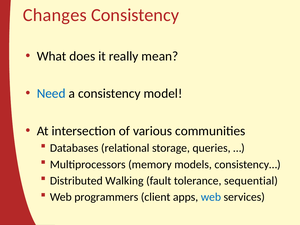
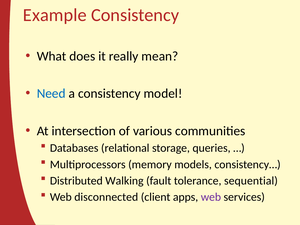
Changes: Changes -> Example (55, 15)
programmers: programmers -> disconnected (106, 197)
web colour: blue -> purple (211, 197)
